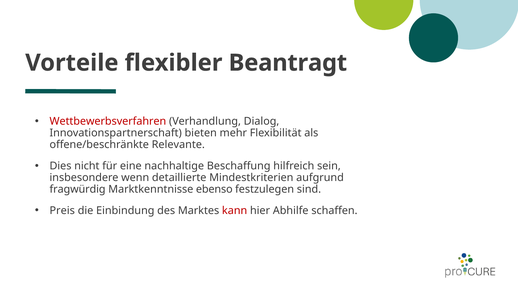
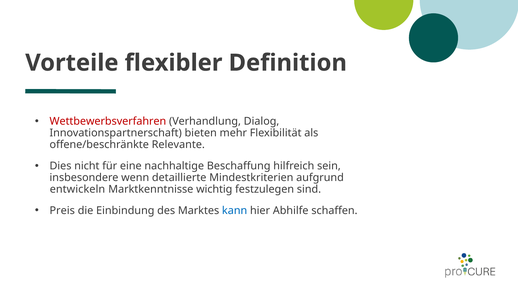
Beantragt: Beantragt -> Definition (288, 63)
fragwürdig: fragwürdig -> entwickeln (77, 189)
ebenso: ebenso -> wichtig (214, 189)
kann colour: red -> blue (235, 211)
